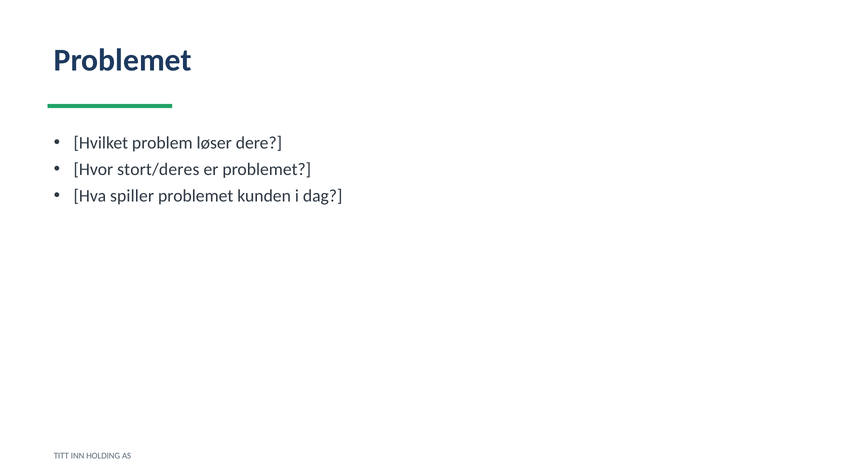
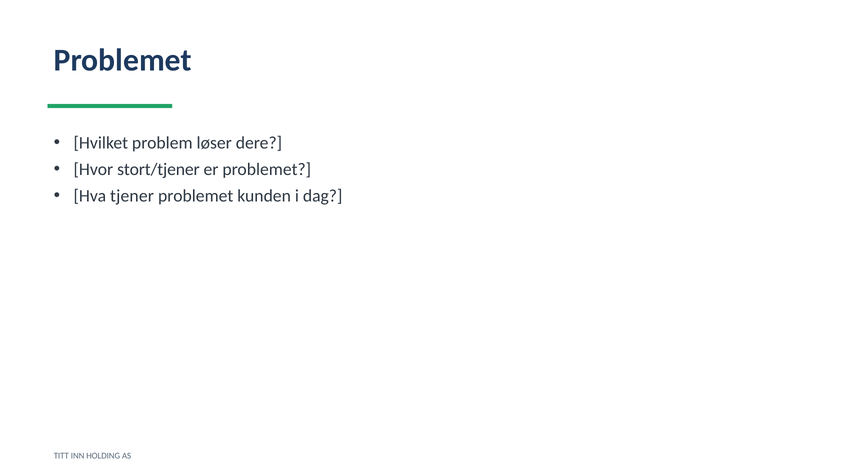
stort/deres: stort/deres -> stort/tjener (158, 170)
spiller: spiller -> tjener (132, 196)
